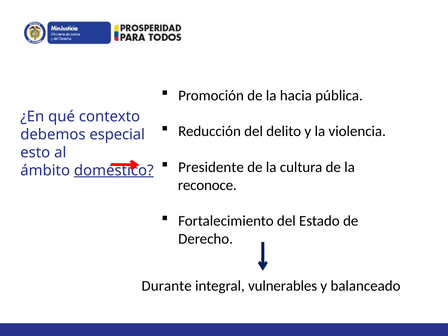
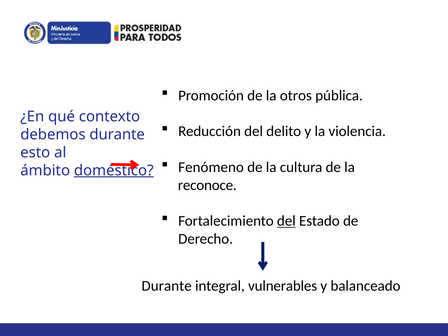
hacia: hacia -> otros (296, 96)
debemos especial: especial -> durante (117, 135)
Presidente: Presidente -> Fenómeno (211, 167)
del underline: none -> present (286, 221)
